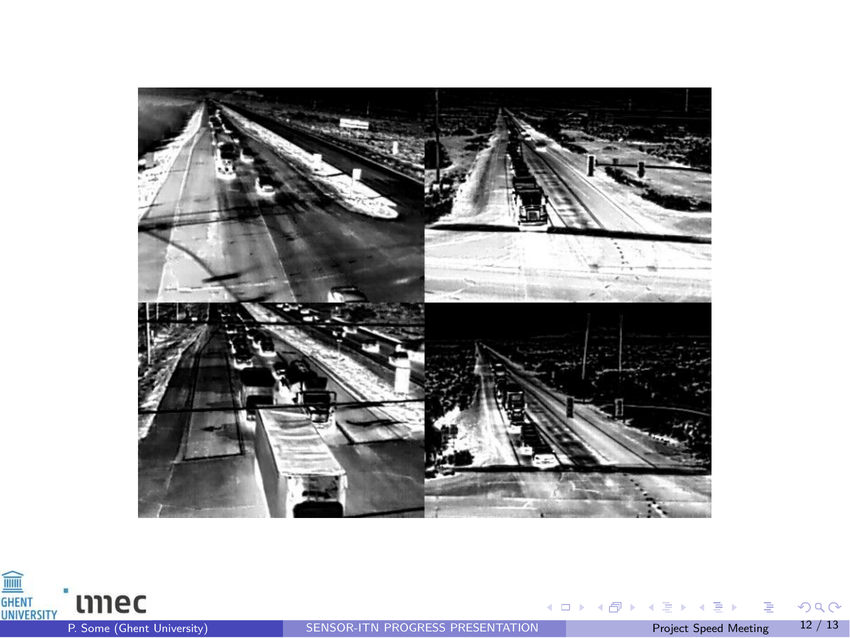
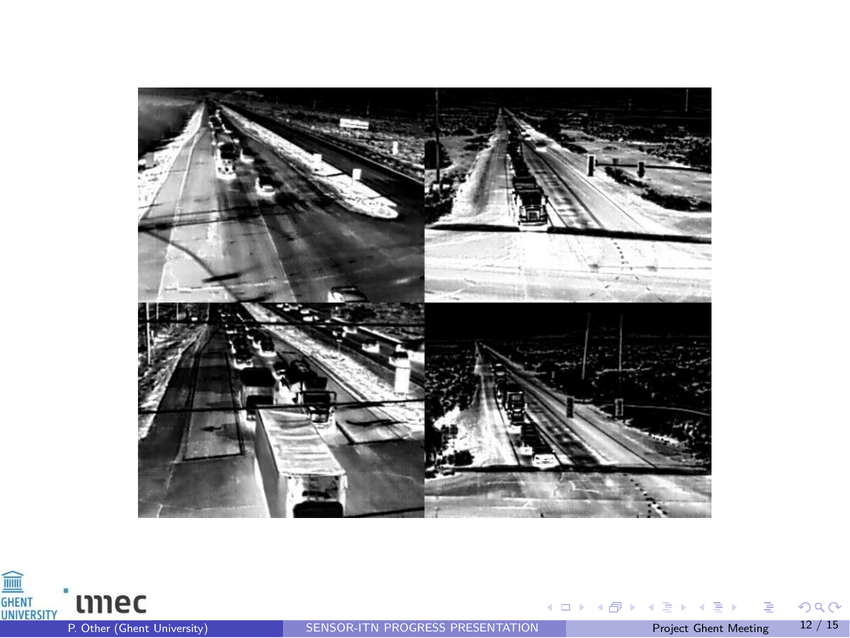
Some: Some -> Other (96, 628)
Project Speed: Speed -> Ghent (708, 628)
13: 13 -> 15 (833, 625)
